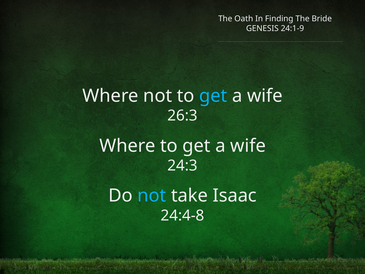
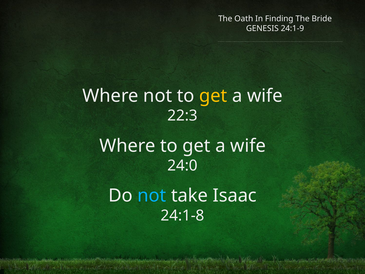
get colour: light blue -> yellow (213, 96)
26:3: 26:3 -> 22:3 (183, 116)
24:3: 24:3 -> 24:0 (183, 165)
24:4-8: 24:4-8 -> 24:1-8 (183, 215)
